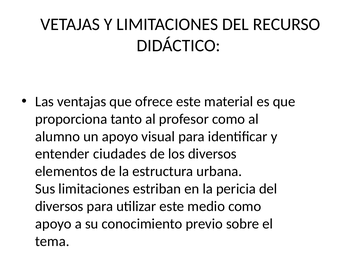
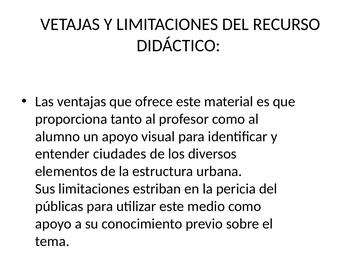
diversos: diversos -> públicas (59, 206)
